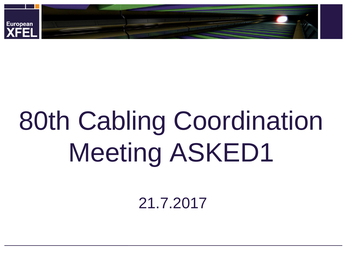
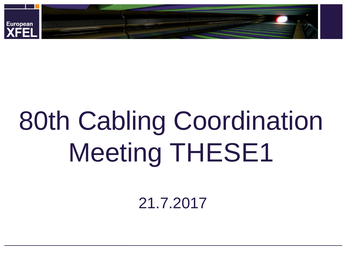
ASKED1: ASKED1 -> THESE1 (222, 153)
